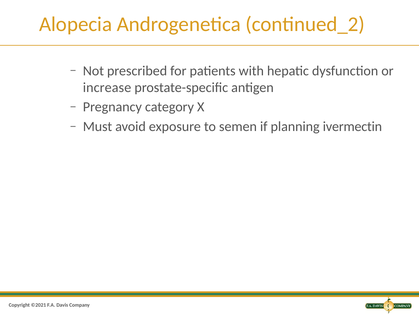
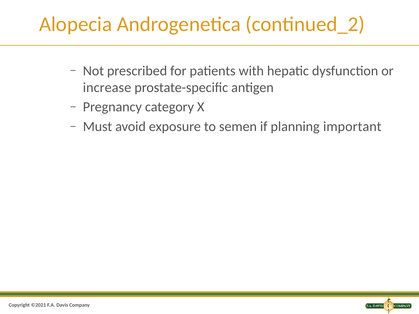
ivermectin: ivermectin -> important (352, 127)
